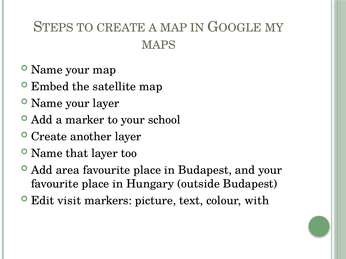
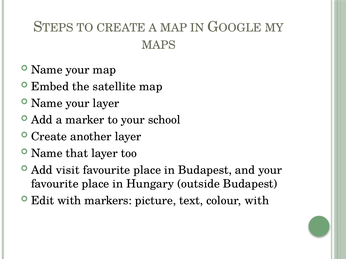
area: area -> visit (68, 170)
Edit visit: visit -> with (69, 201)
